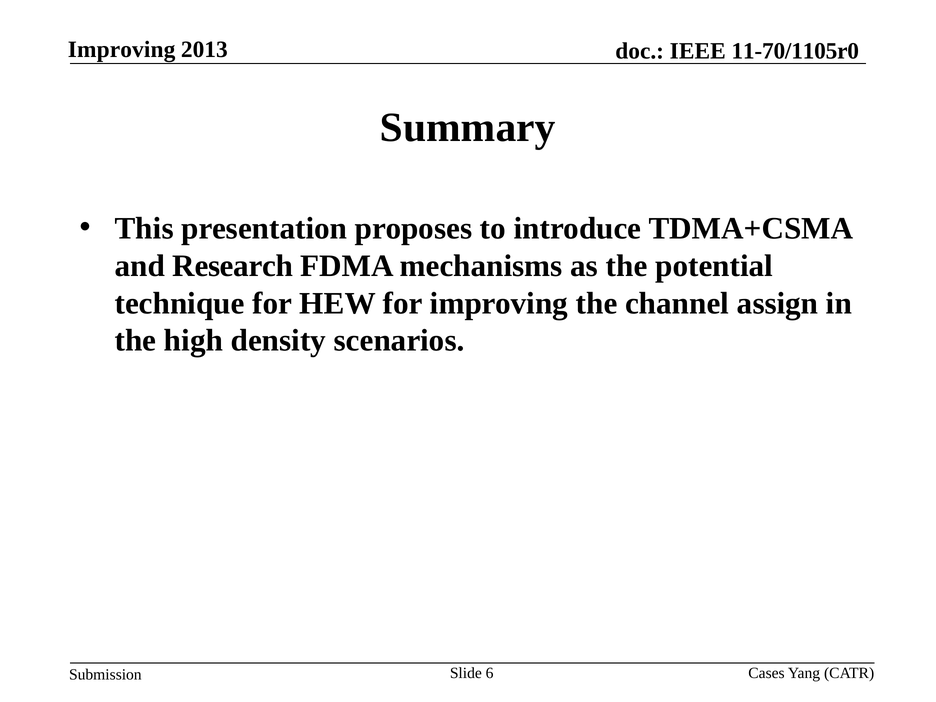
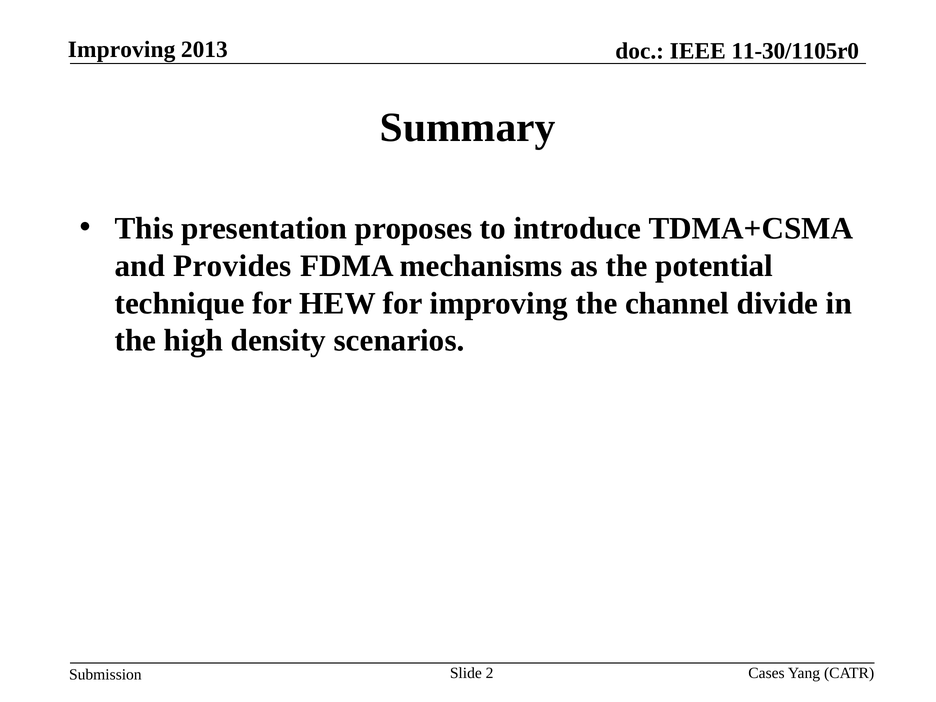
11-70/1105r0: 11-70/1105r0 -> 11-30/1105r0 (795, 51)
Research: Research -> Provides (232, 266)
assign: assign -> divide (778, 303)
6: 6 -> 2 (490, 673)
